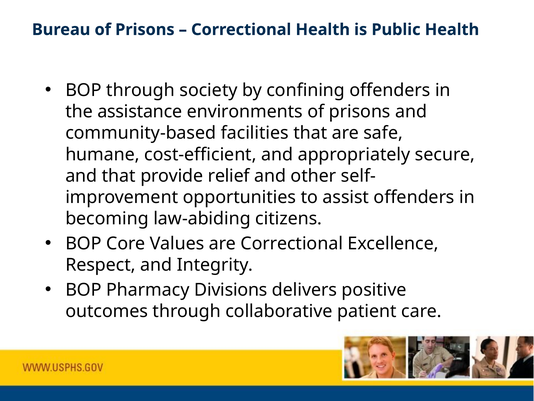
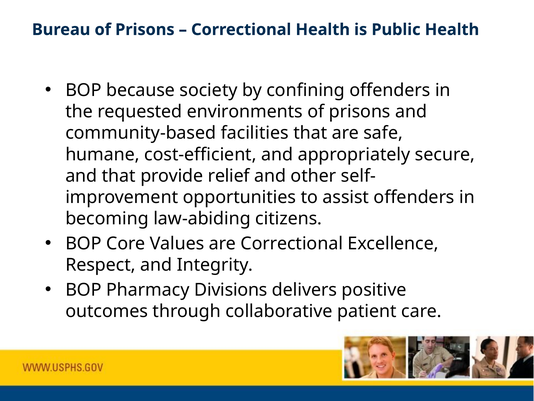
BOP through: through -> because (141, 90)
assistance: assistance -> requested (140, 112)
